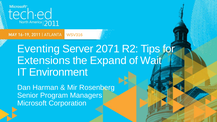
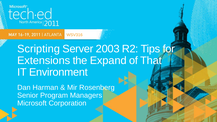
Eventing: Eventing -> Scripting (39, 49)
2071: 2071 -> 2003 (108, 49)
Wait: Wait -> That (151, 61)
